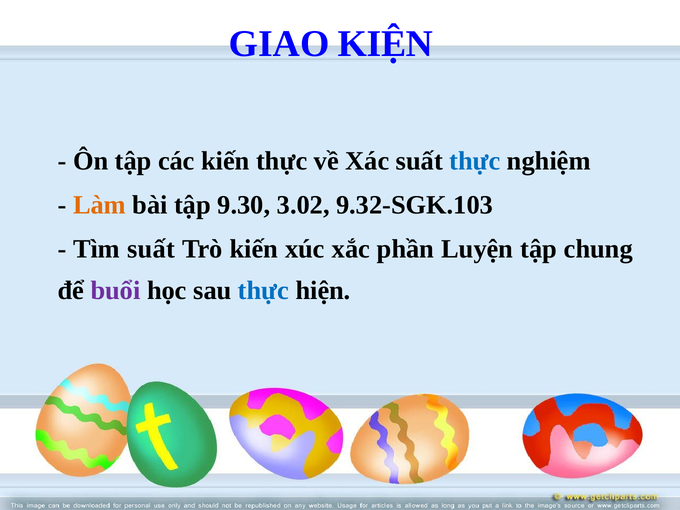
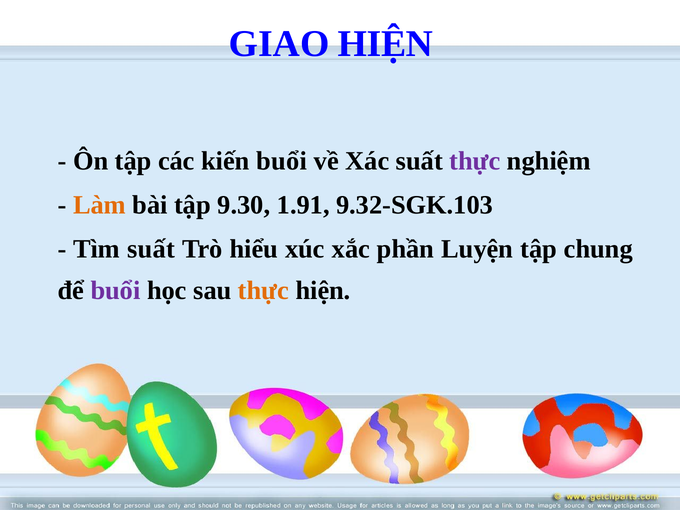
GIAO KIỆN: KIỆN -> HIỆN (386, 44)
kiến thực: thực -> buổi (282, 161)
thực colour: blue -> purple (475, 161)
3.02: 3.02 -> 1.91 (303, 205)
Trò kiến: kiến -> hiểu (254, 249)
thực colour: blue -> orange (263, 290)
